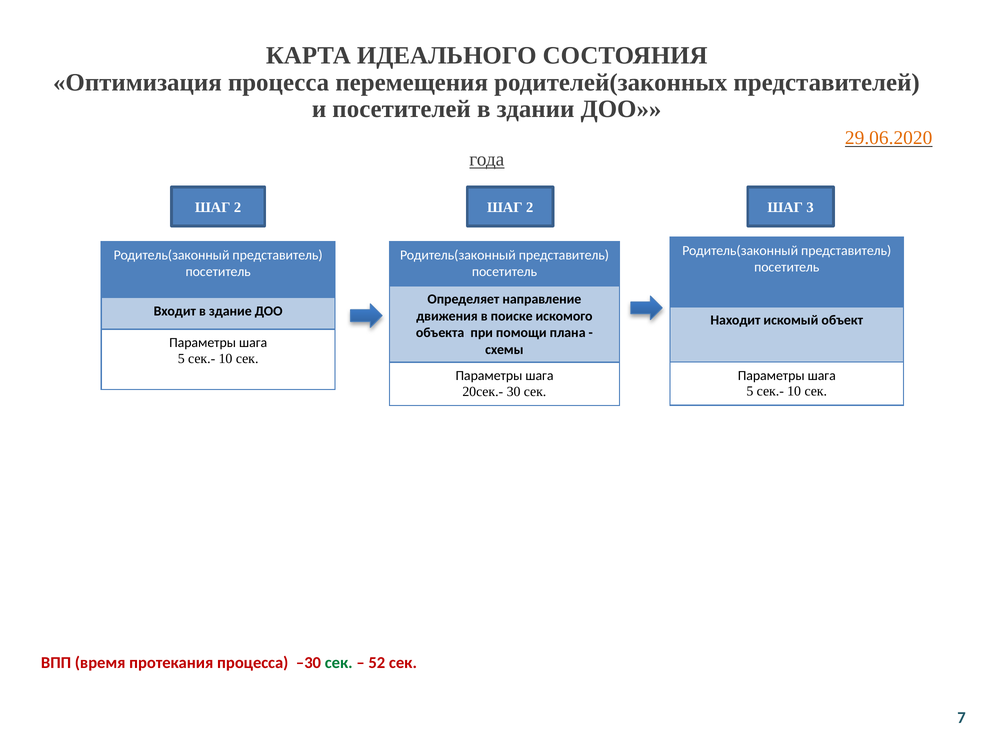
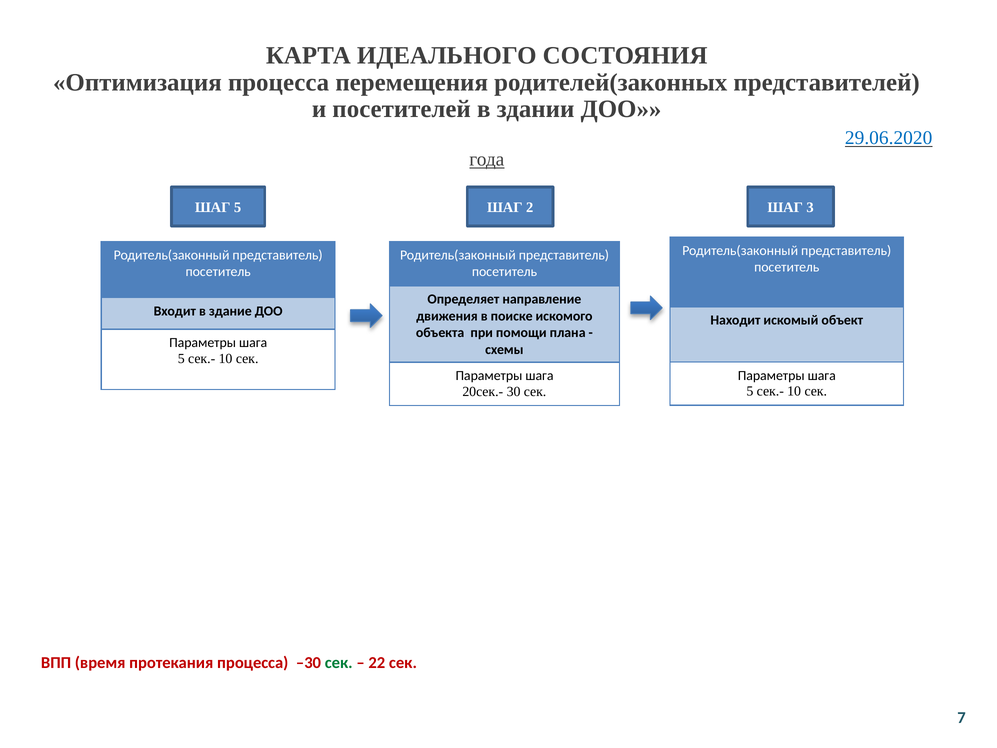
29.06.2020 colour: orange -> blue (889, 138)
2: 2 -> 5 (238, 207)
52: 52 -> 22 (377, 662)
